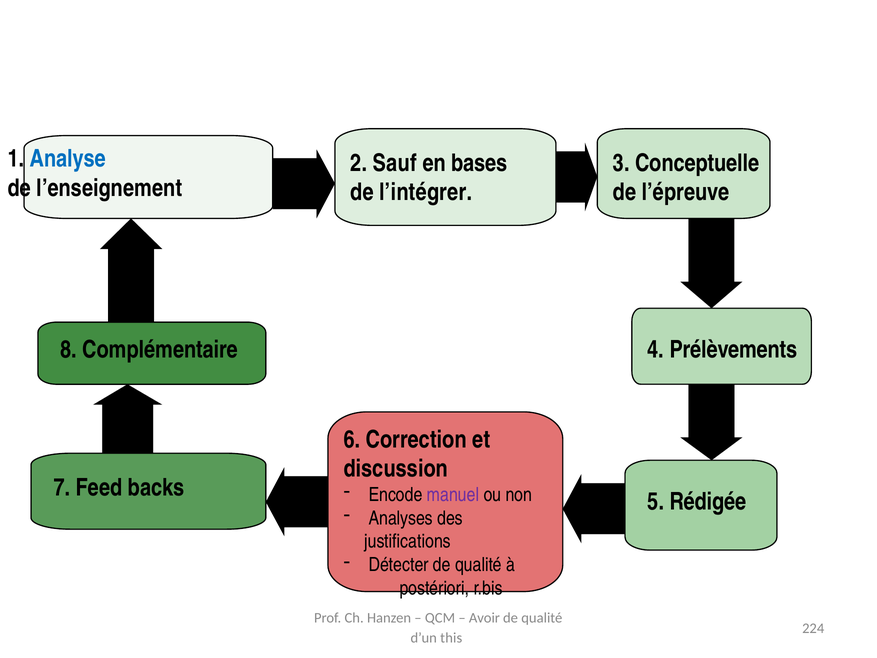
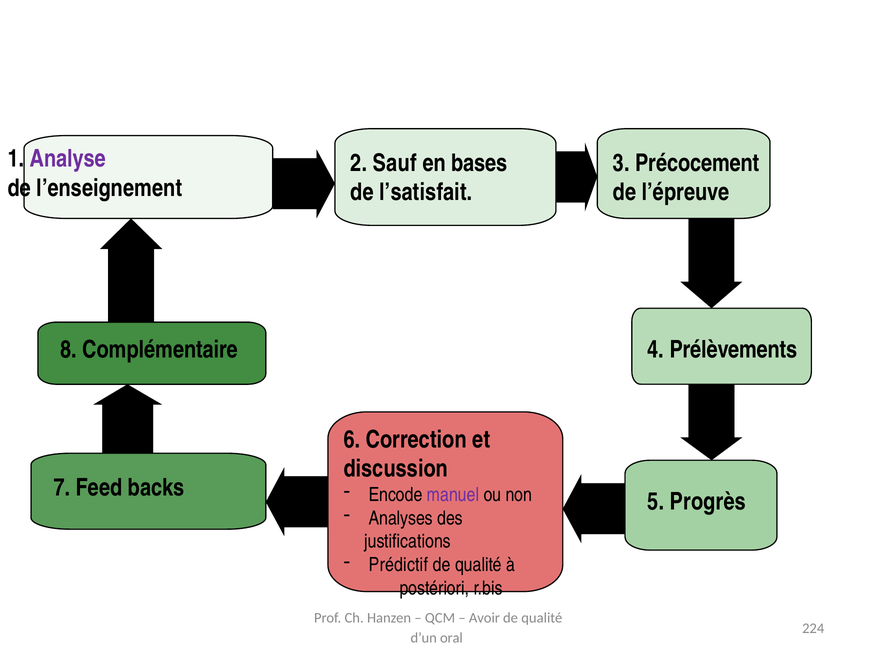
Analyse colour: blue -> purple (68, 159)
Conceptuelle: Conceptuelle -> Précocement (697, 163)
l’intégrer: l’intégrer -> l’satisfait (426, 192)
Rédigée: Rédigée -> Progrès (708, 501)
Détecter: Détecter -> Prédictif (399, 565)
this: this -> oral (451, 638)
